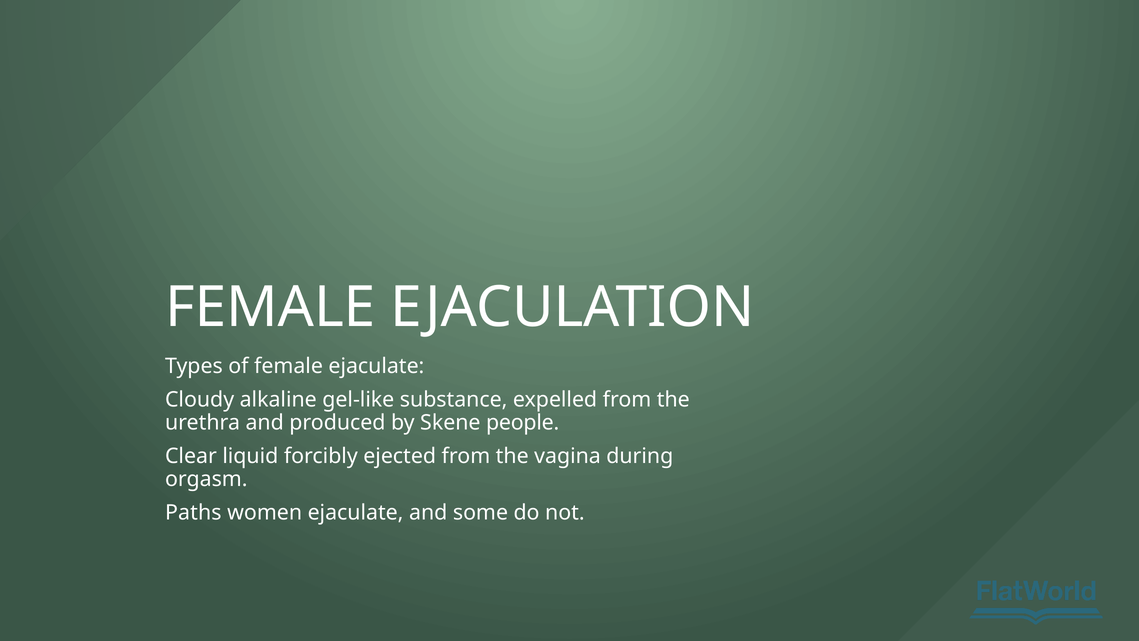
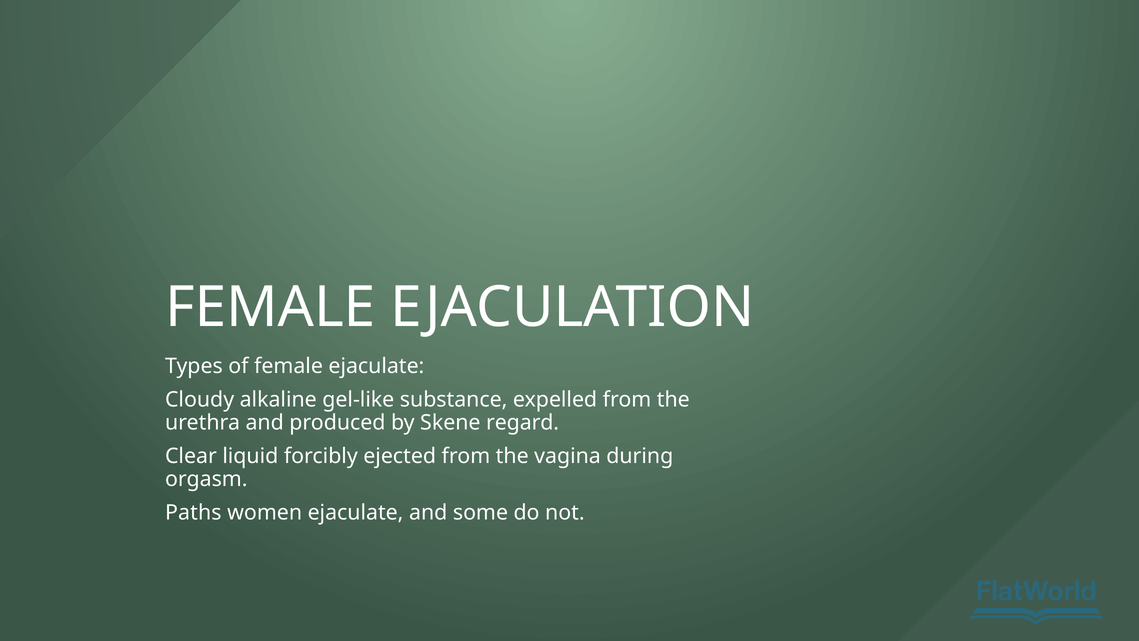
people: people -> regard (523, 422)
